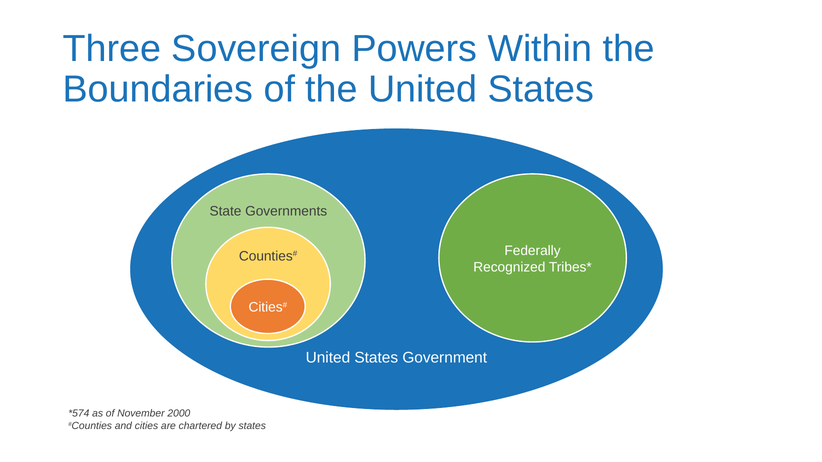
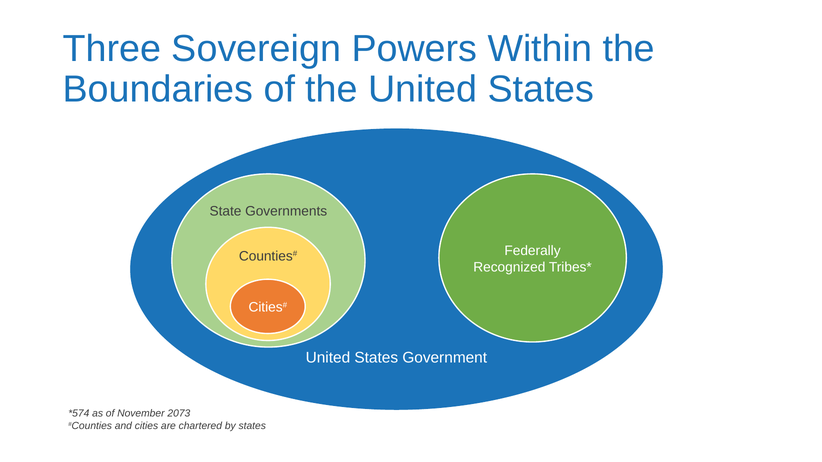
2000: 2000 -> 2073 (179, 414)
